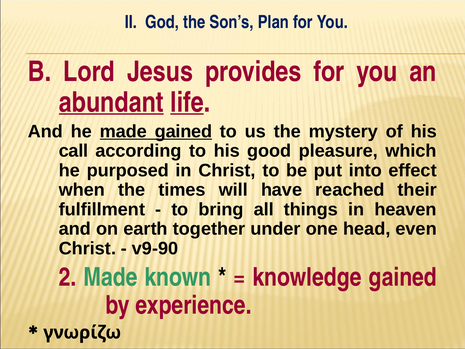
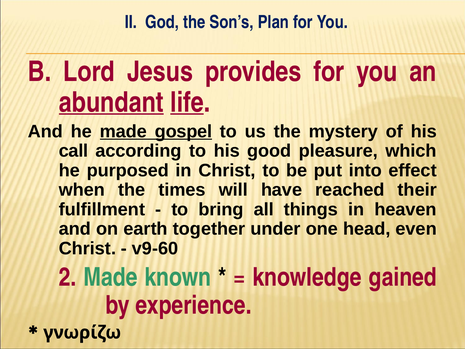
made gained: gained -> gospel (184, 131)
v9-90: v9-90 -> v9-60 (155, 248)
